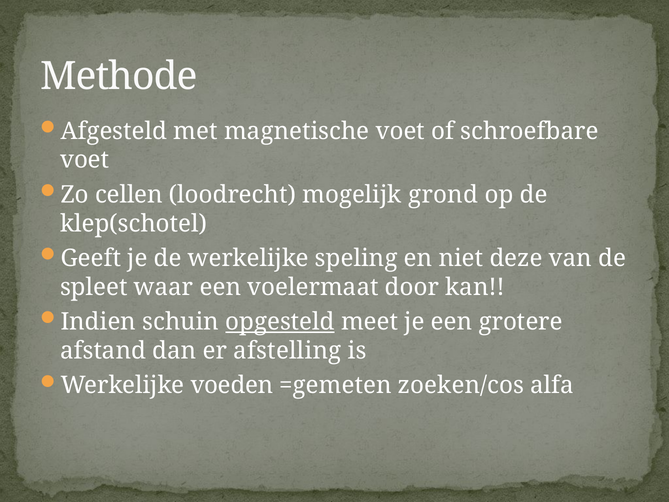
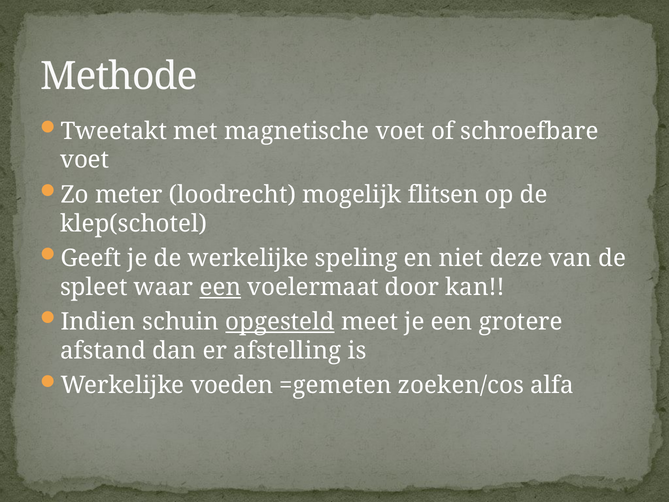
Afgesteld: Afgesteld -> Tweetakt (114, 131)
cellen: cellen -> meter (129, 194)
grond: grond -> flitsen (443, 194)
een underline: none -> present (220, 287)
